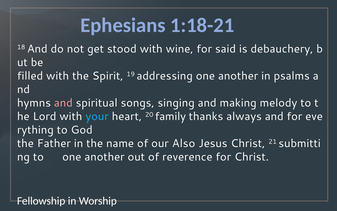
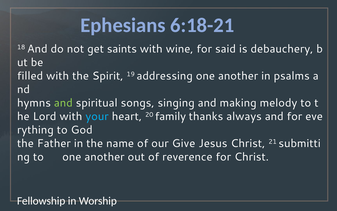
1:18-21: 1:18-21 -> 6:18-21 (202, 25)
stood: stood -> saints (122, 49)
and colour: pink -> light green (63, 103)
Also: Also -> Give (184, 143)
